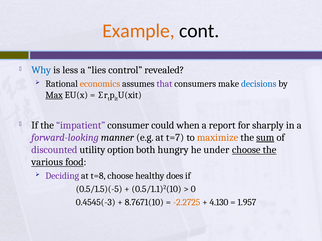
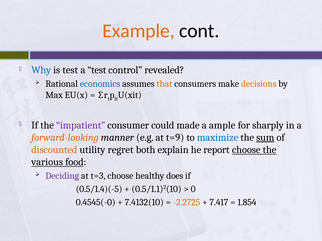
is less: less -> test (70, 70)
a lies: lies -> test (97, 70)
economics colour: orange -> blue (100, 84)
that colour: purple -> orange (164, 84)
decisions colour: blue -> orange (259, 84)
Max underline: present -> none (54, 95)
when: when -> made (188, 125)
report: report -> ample (222, 125)
forward-looking colour: purple -> orange (65, 138)
t=7: t=7 -> t=9 (175, 138)
maximize colour: orange -> blue (218, 138)
discounted colour: purple -> orange (54, 150)
option: option -> regret (121, 150)
hungry: hungry -> explain (173, 150)
under: under -> report (216, 150)
t=8: t=8 -> t=3 (98, 176)
0.5/1.5)(-5: 0.5/1.5)(-5 -> 0.5/1.4)(-5 (99, 189)
0.4545(-3: 0.4545(-3 -> 0.4545(-0 (96, 203)
8.7671(10: 8.7671(10 -> 7.4132(10 (144, 203)
4.130: 4.130 -> 7.417 (219, 203)
1.957: 1.957 -> 1.854 (247, 203)
